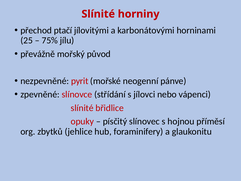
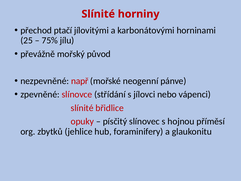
pyrit: pyrit -> např (80, 81)
